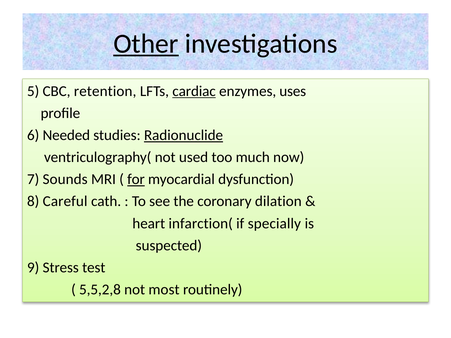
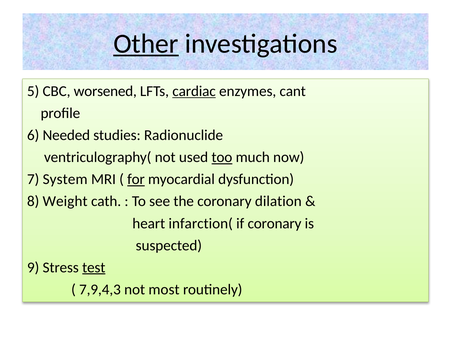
retention: retention -> worsened (105, 91)
uses: uses -> cant (293, 91)
Radionuclide underline: present -> none (184, 135)
too underline: none -> present (222, 157)
Sounds: Sounds -> System (65, 179)
Careful: Careful -> Weight (65, 202)
if specially: specially -> coronary (274, 224)
test underline: none -> present (94, 268)
5,5,2,8: 5,5,2,8 -> 7,9,4,3 (100, 290)
